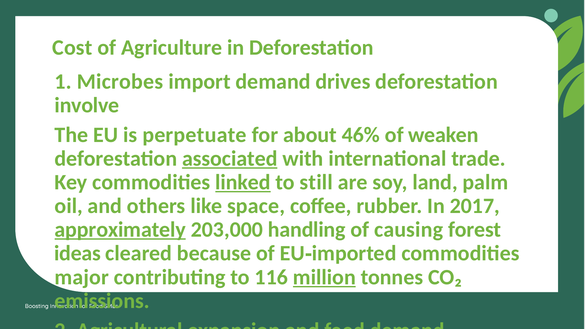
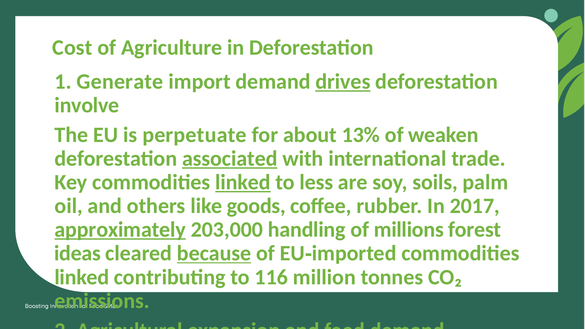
Microbes: Microbes -> Generate (120, 81)
drives underline: none -> present (343, 81)
46%: 46% -> 13% (361, 135)
still: still -> less (316, 182)
land: land -> soils (435, 182)
space: space -> goods (256, 206)
causing: causing -> millions (409, 230)
because underline: none -> present (214, 253)
major: major -> linked (82, 277)
million underline: present -> none (324, 277)
